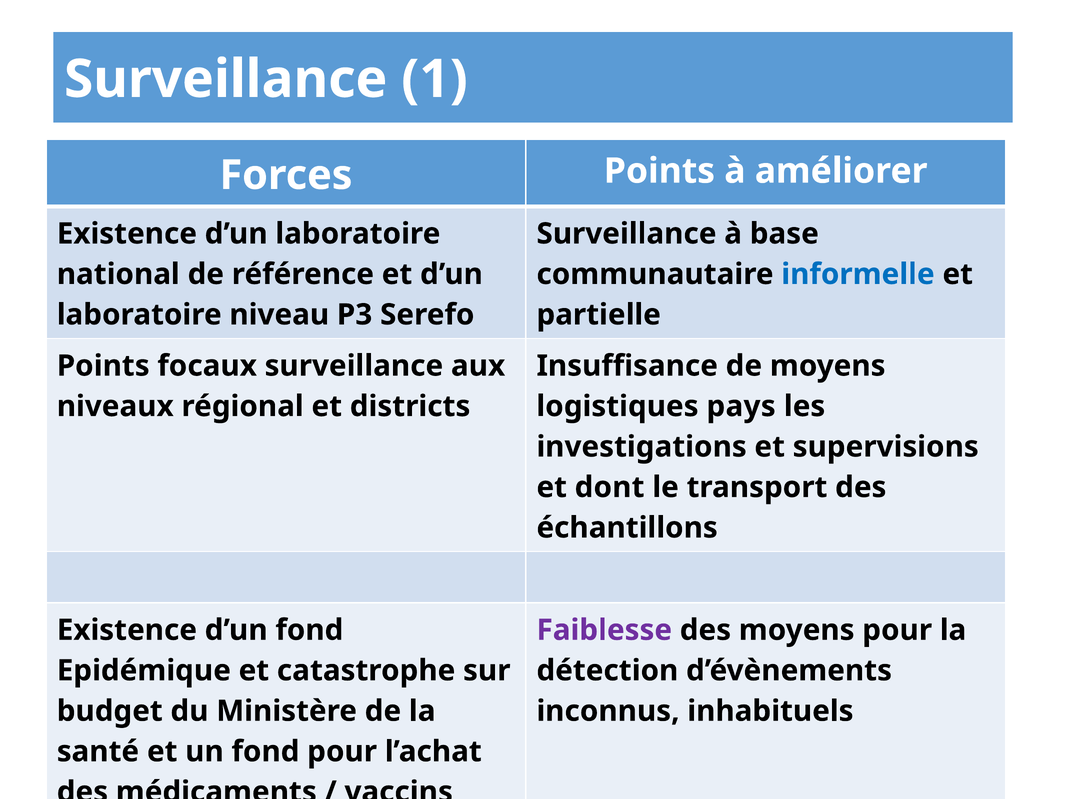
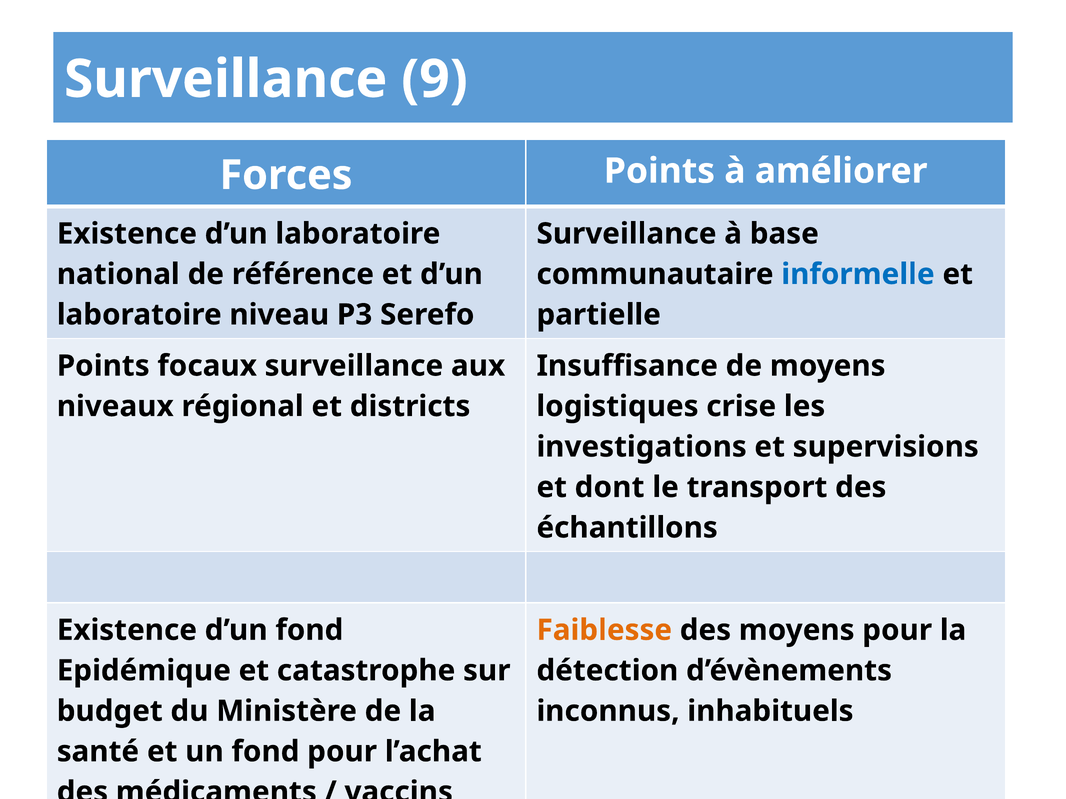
1: 1 -> 9 (435, 79)
pays: pays -> crise (741, 407)
Faiblesse colour: purple -> orange (604, 630)
